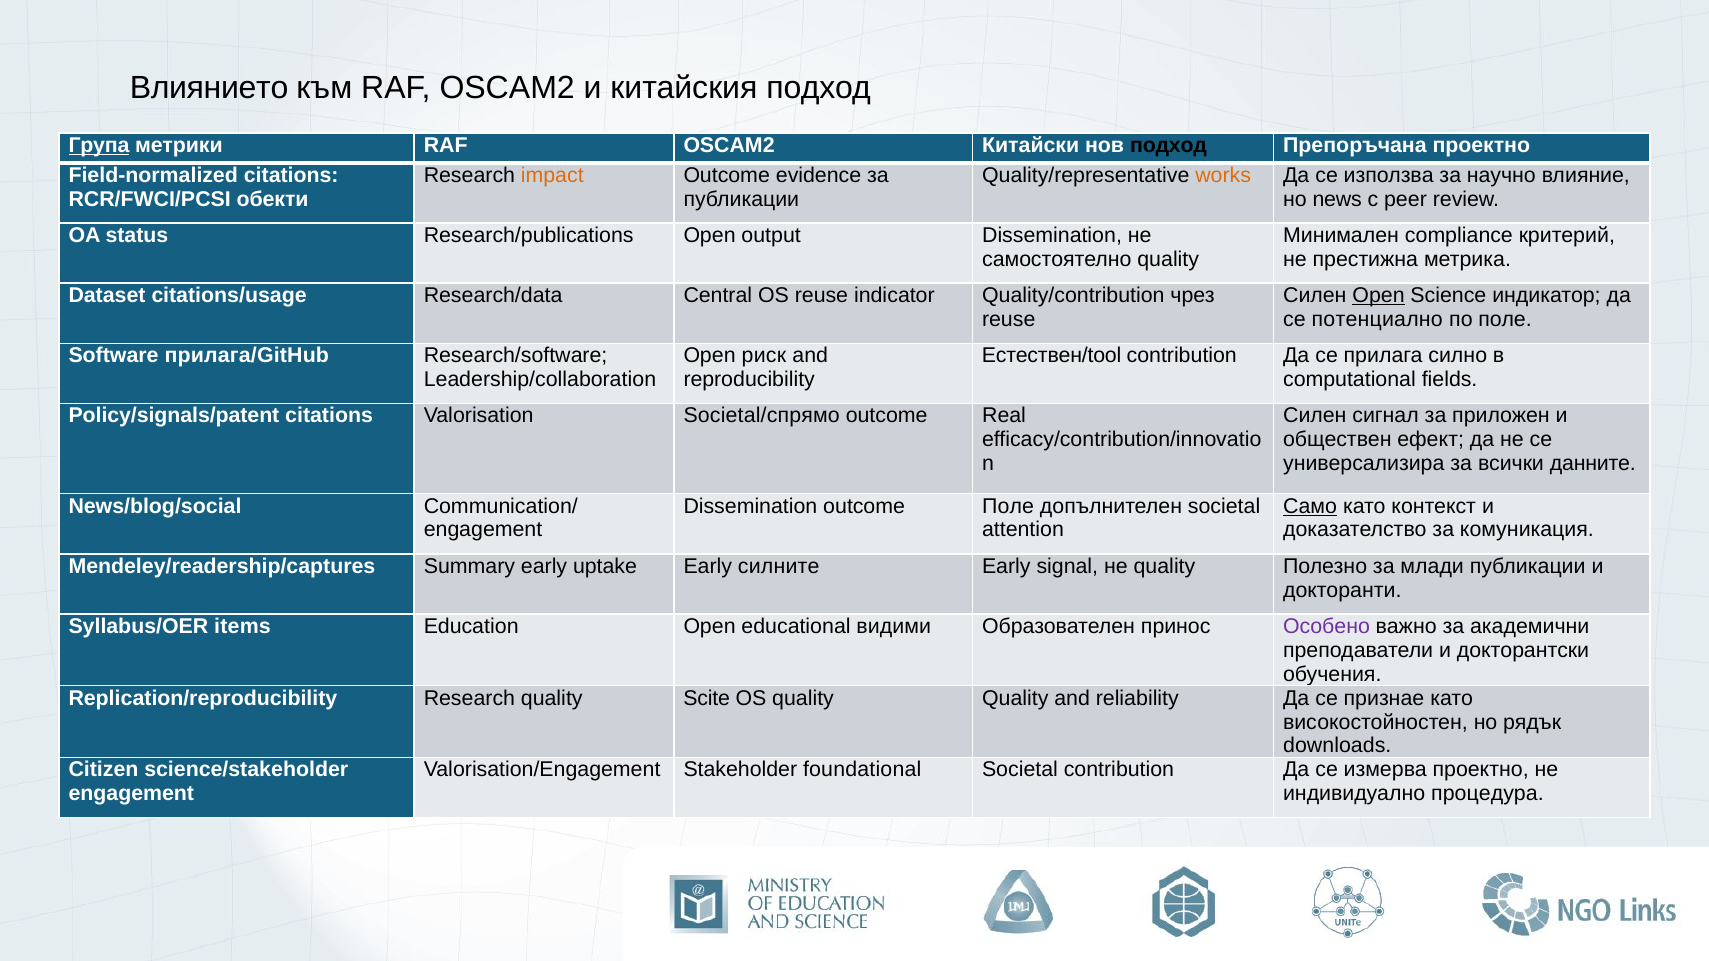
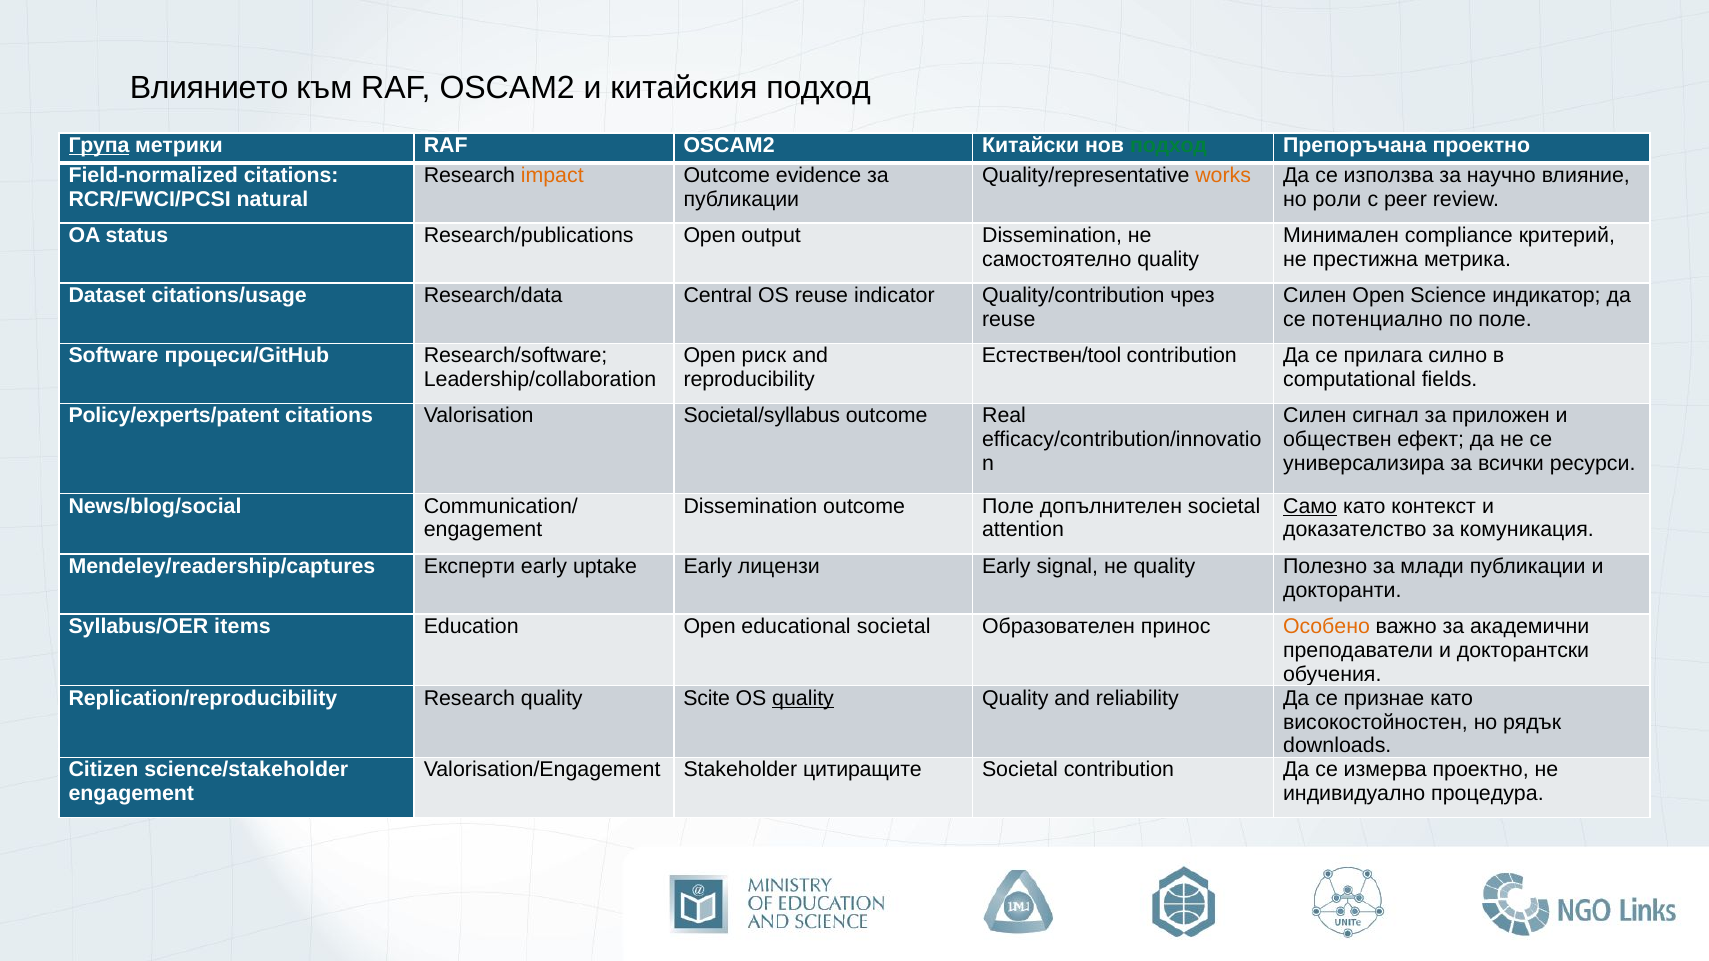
подход colour: black -> green (1169, 145)
обекти: обекти -> natural (272, 199)
news: news -> роли (1337, 199)
Open underline: present -> none (1379, 296)
прилага/GitHub: прилага/GitHub -> процеси/GitHub (247, 356)
Policy/signals/patent: Policy/signals/patent -> Policy/experts/patent (174, 416)
Societal/спрямо: Societal/спрямо -> Societal/syllabus (762, 416)
данните: данните -> ресурси (1593, 464)
Summary: Summary -> Експерти (469, 566)
силните: силните -> лицензи (779, 566)
educational видими: видими -> societal (894, 627)
Особено colour: purple -> orange (1327, 627)
quality underline: none -> present (803, 698)
foundational: foundational -> цитиращите (862, 770)
